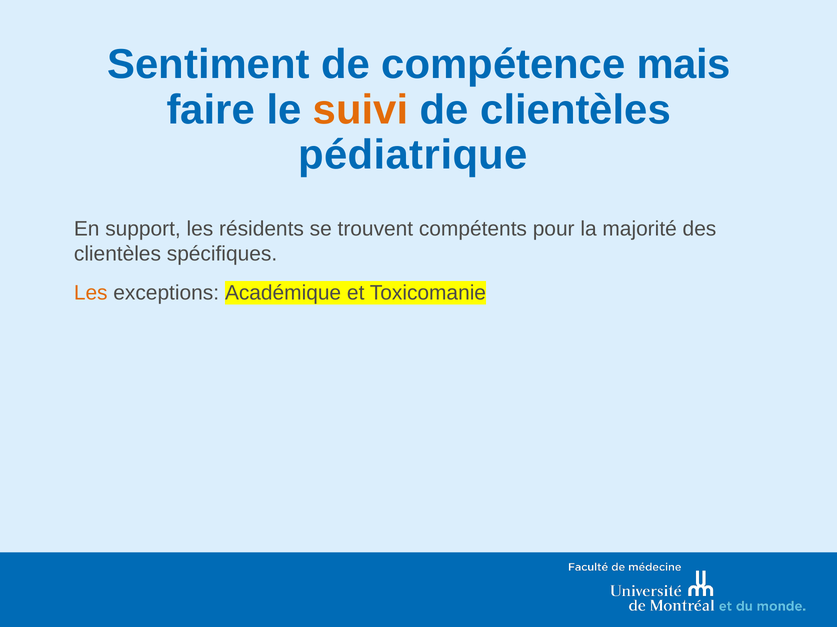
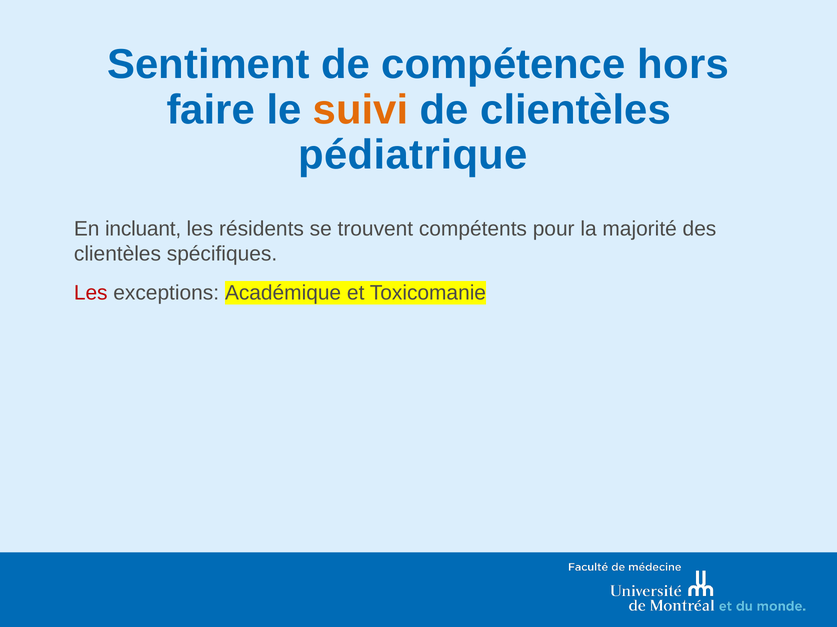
mais: mais -> hors (683, 65)
support: support -> incluant (143, 229)
Les colour: orange -> red (91, 293)
